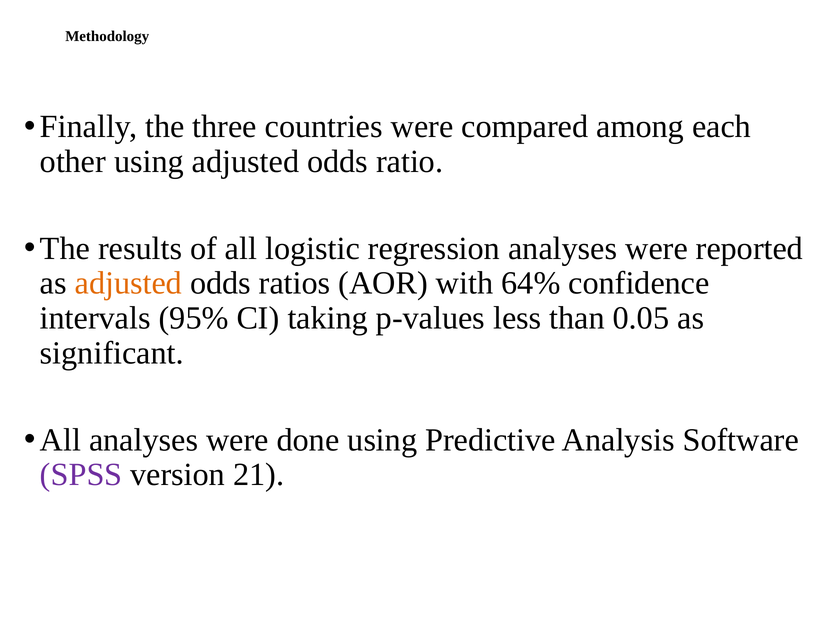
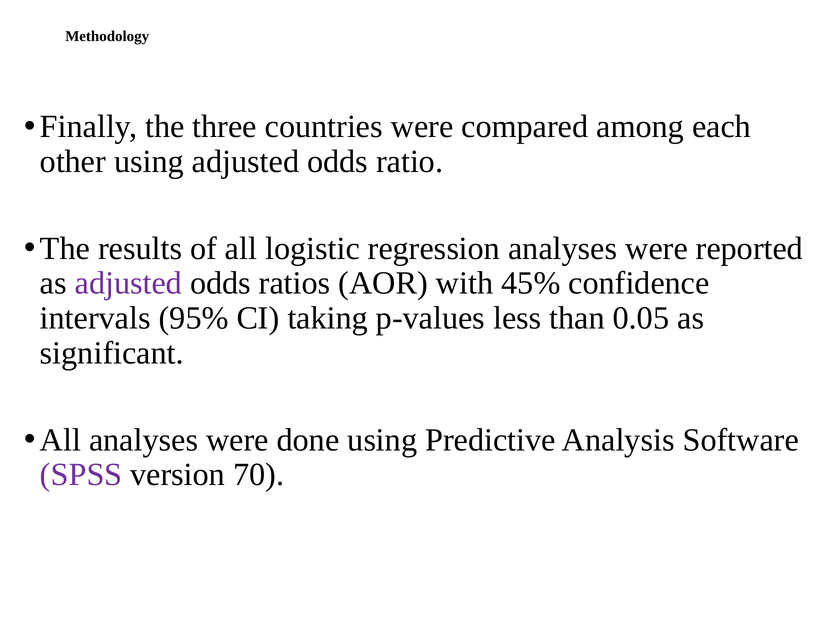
adjusted colour: orange -> purple (128, 283)
64%: 64% -> 45% (531, 283)
21: 21 -> 70 (259, 474)
